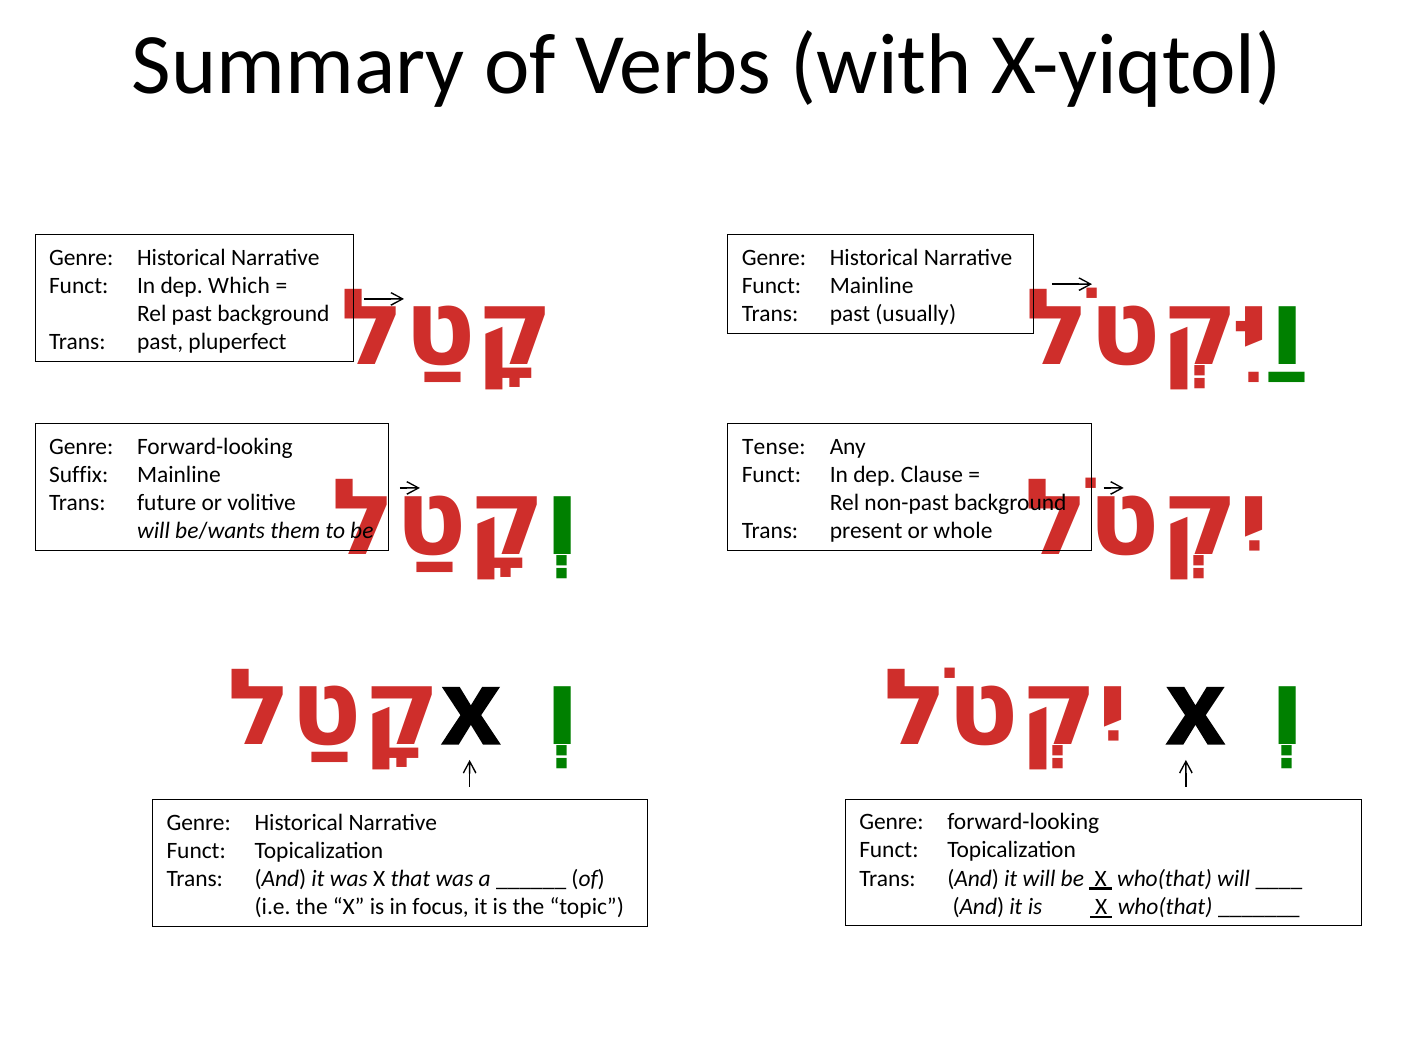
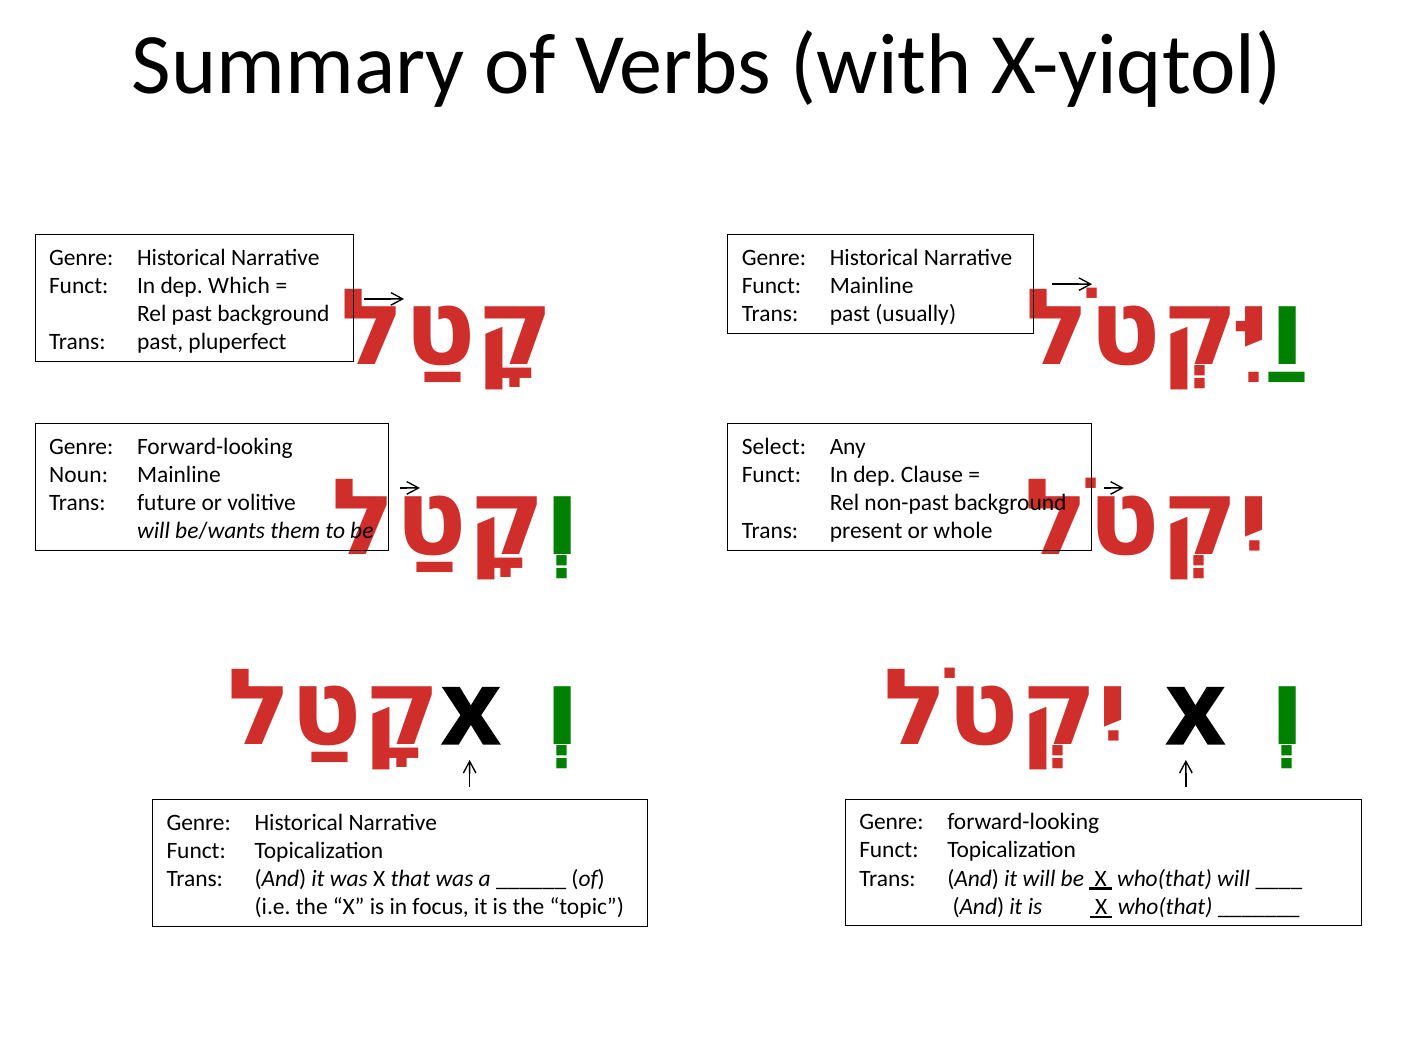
Tense: Tense -> Select (774, 446)
Suffix: Suffix -> Noun (79, 475)
